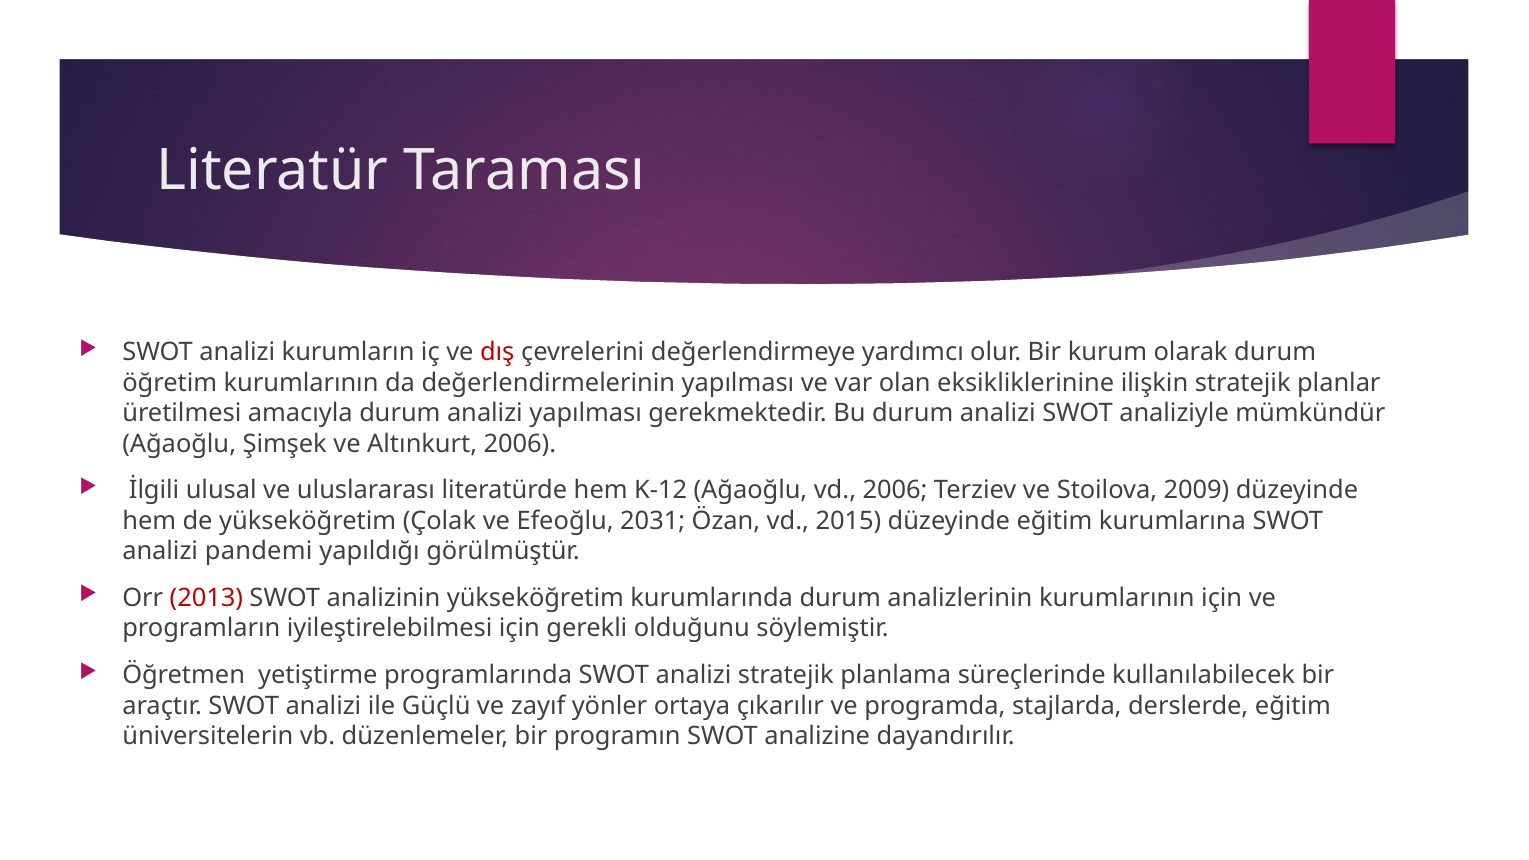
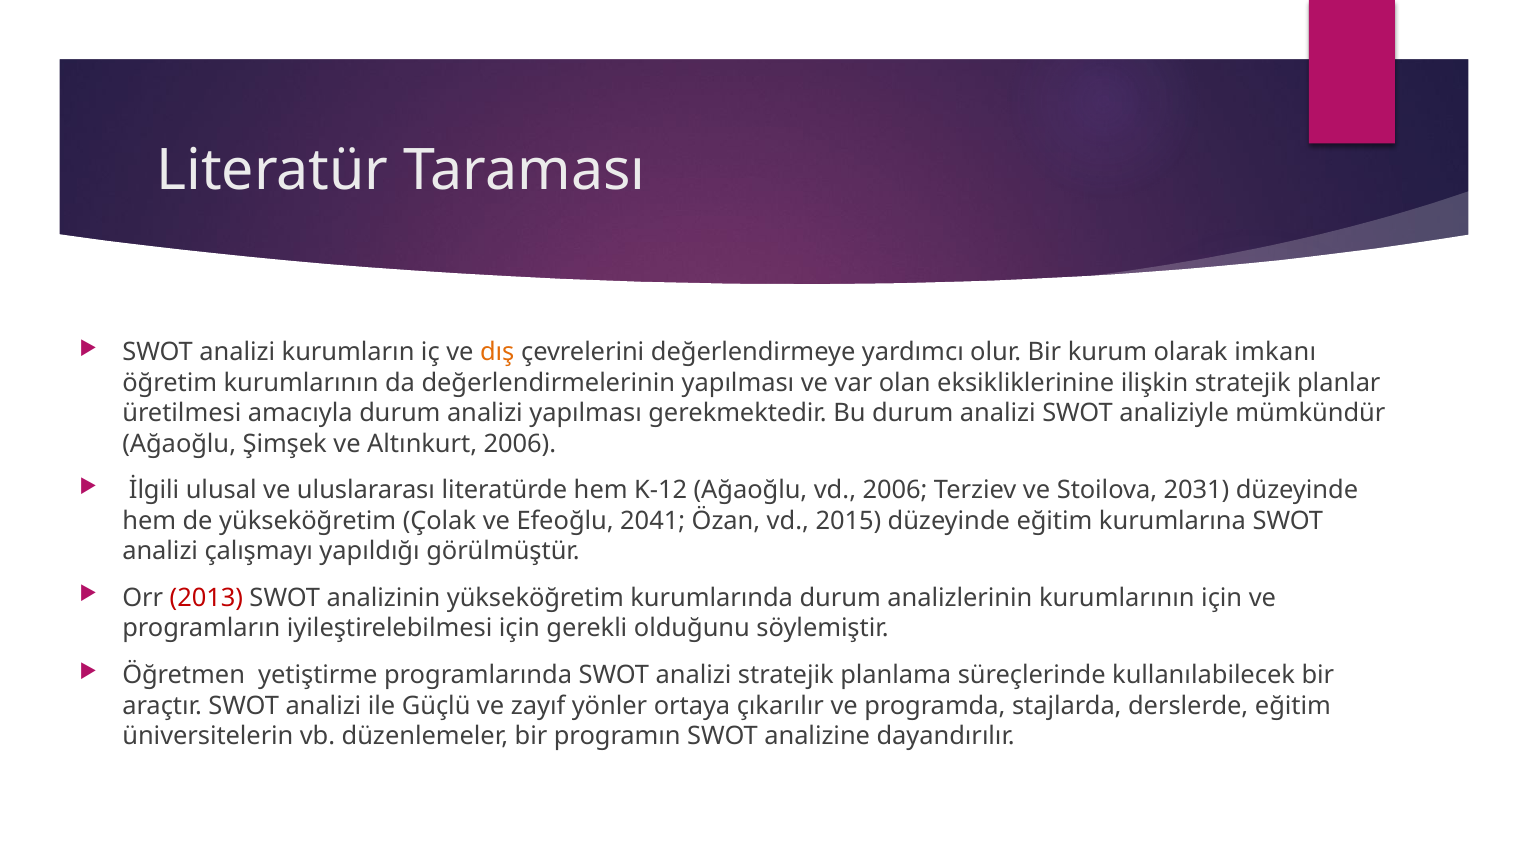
dış colour: red -> orange (497, 352)
olarak durum: durum -> imkanı (1275, 352)
2009: 2009 -> 2031 (1197, 490)
2031: 2031 -> 2041 (653, 521)
pandemi: pandemi -> çalışmayı (259, 552)
